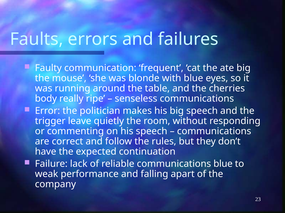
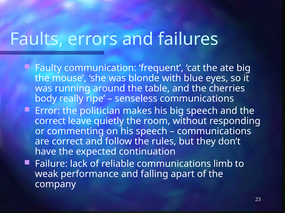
trigger: trigger -> correct (50, 121)
communications blue: blue -> limb (223, 164)
